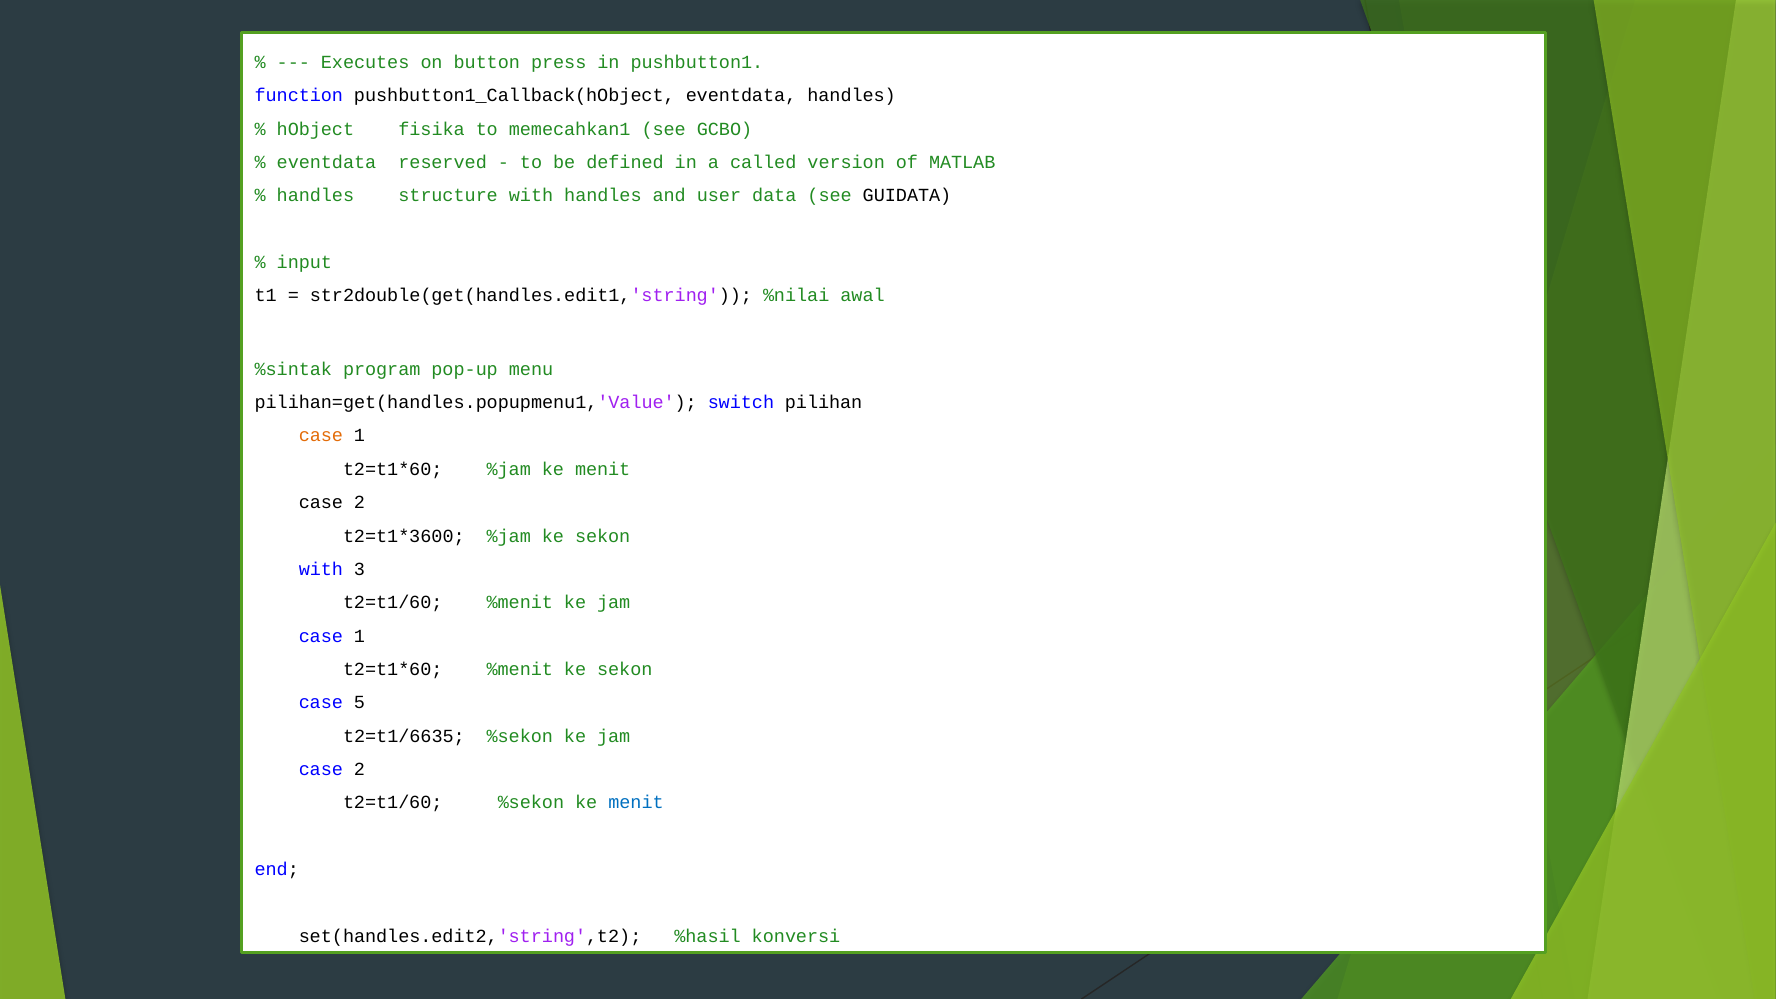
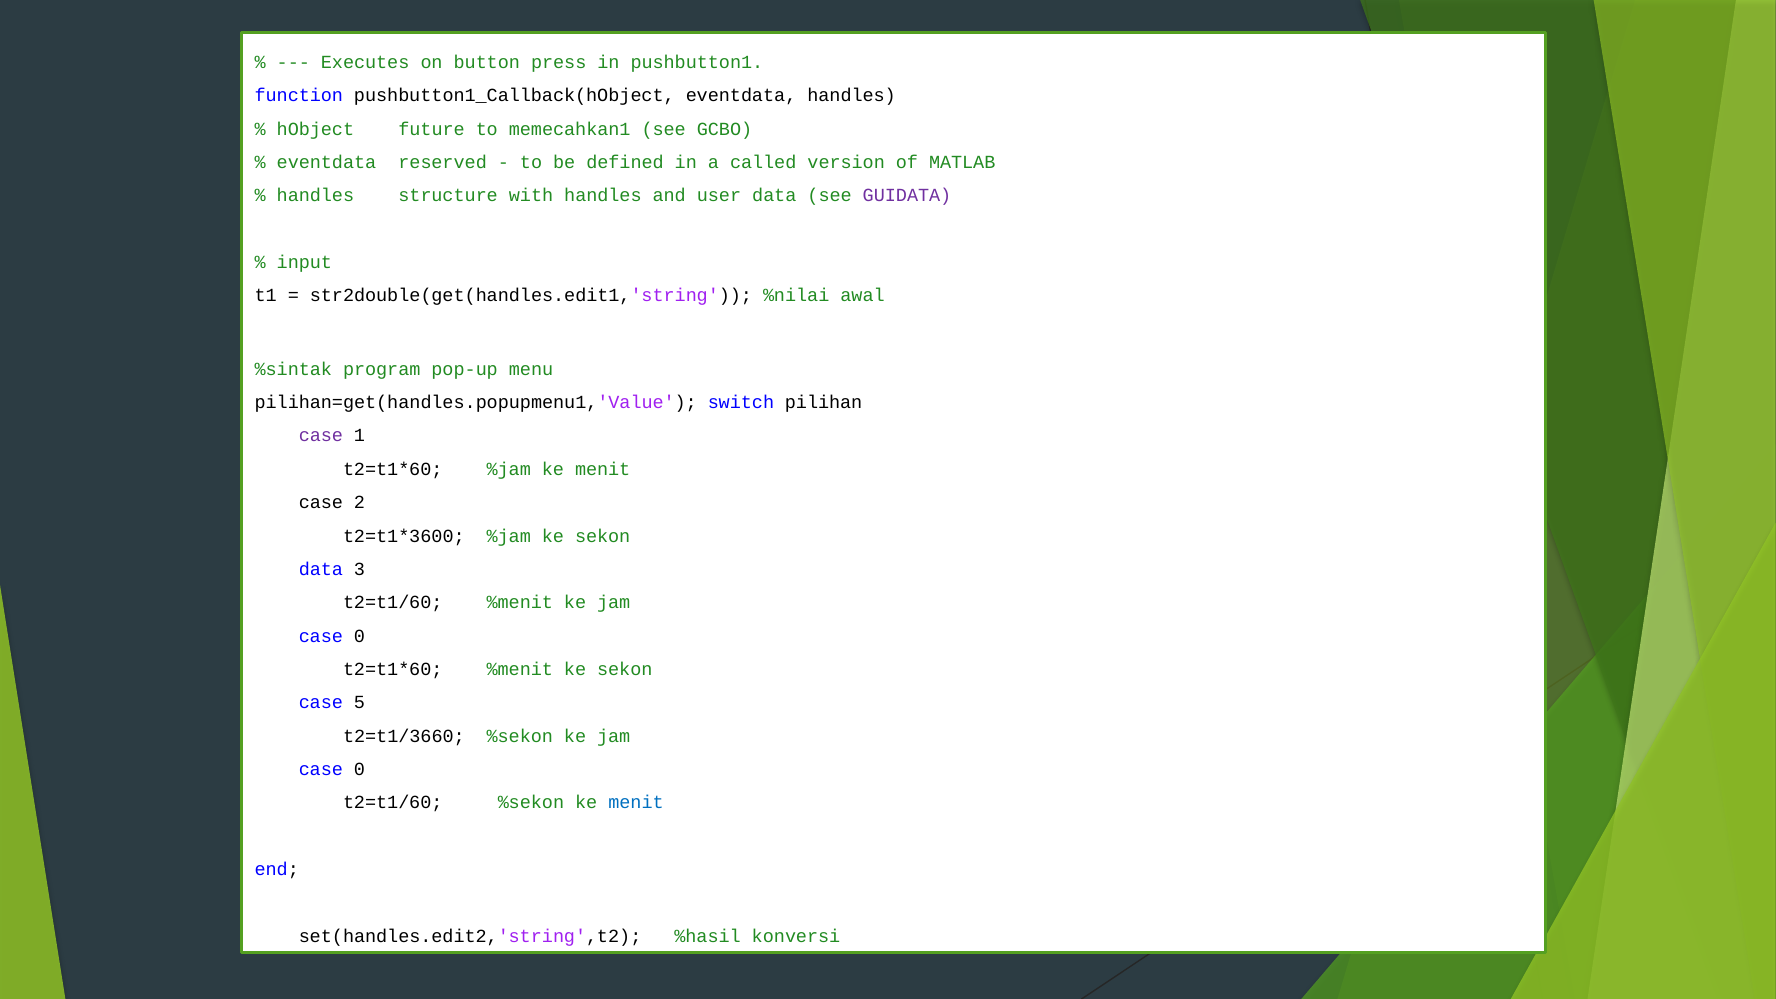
fisika: fisika -> future (432, 129)
GUIDATA colour: black -> purple (907, 196)
case colour: orange -> purple (321, 436)
with: with -> data (321, 569)
1: 1 -> 0 (359, 636)
t2=t1/6635: t2=t1/6635 -> t2=t1/3660 (404, 736)
2: 2 -> 0 (359, 769)
